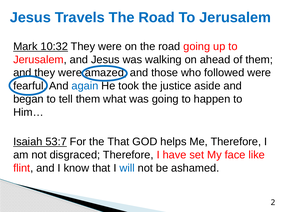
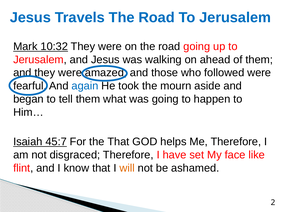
justice: justice -> mourn (176, 86)
53:7: 53:7 -> 45:7 (56, 141)
will colour: blue -> orange (127, 168)
